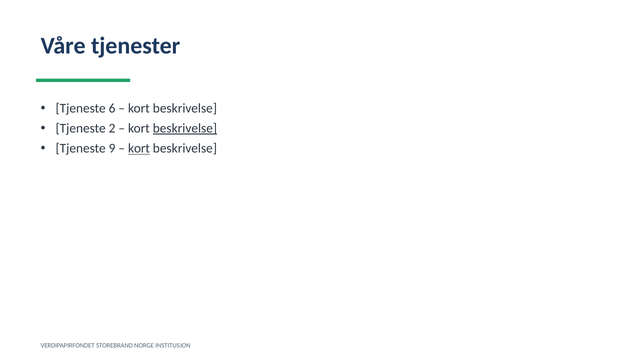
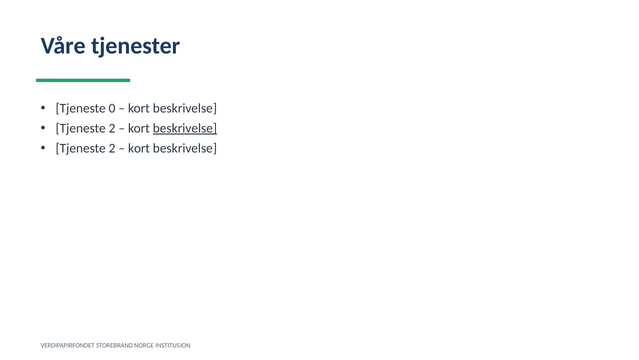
6: 6 -> 0 (112, 108)
9: 9 -> 2 (112, 148)
kort underline: present -> none (139, 148)
